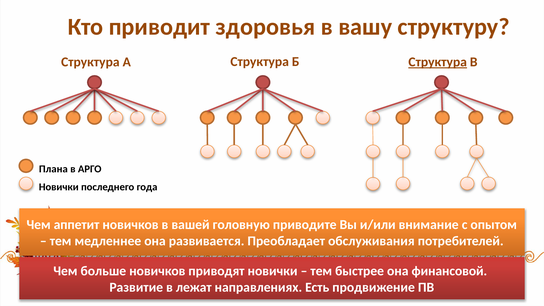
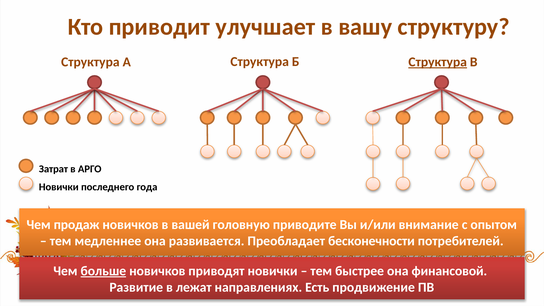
здоровья: здоровья -> улучшает (265, 27)
Плана: Плана -> Затрат (53, 169)
аппетит: аппетит -> продаж (77, 225)
обслуживания: обслуживания -> бесконечности (371, 241)
больше underline: none -> present (103, 271)
